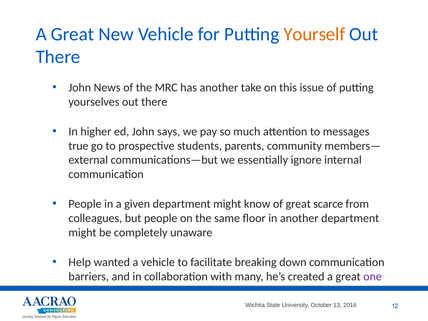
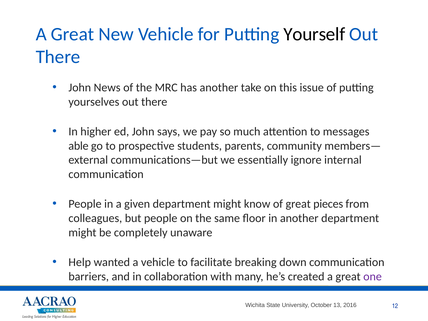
Yourself colour: orange -> black (314, 34)
true: true -> able (78, 146)
scarce: scarce -> pieces (328, 204)
